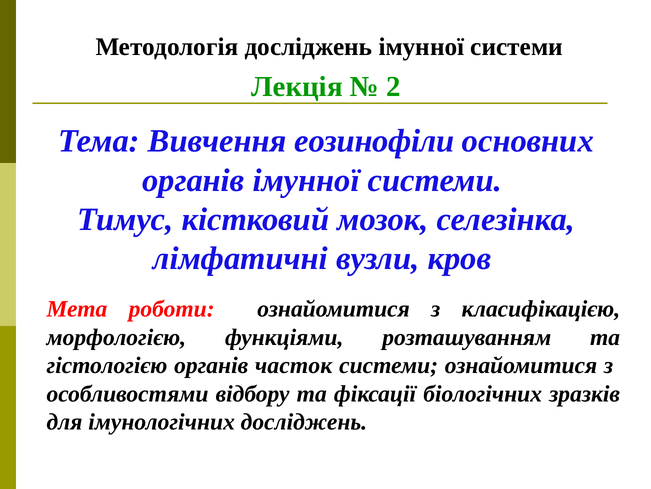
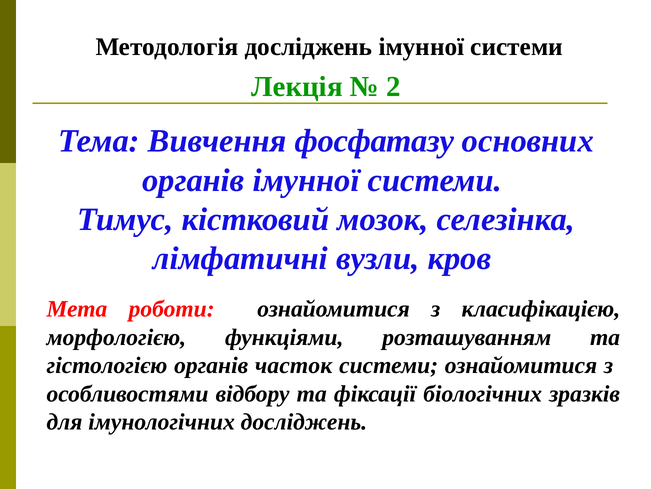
еозинофіли: еозинофіли -> фосфатазу (374, 141)
